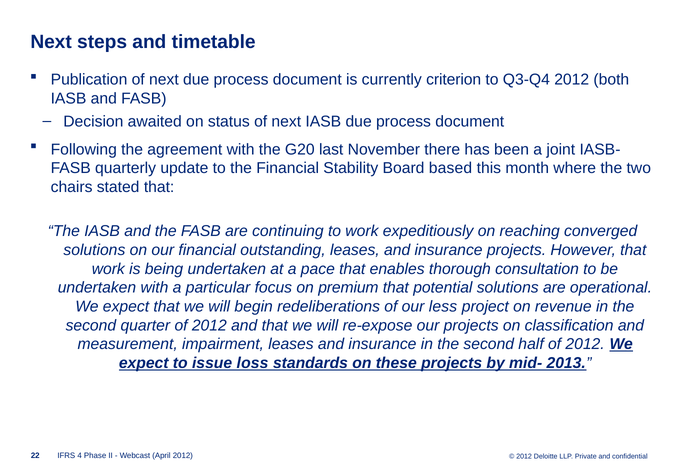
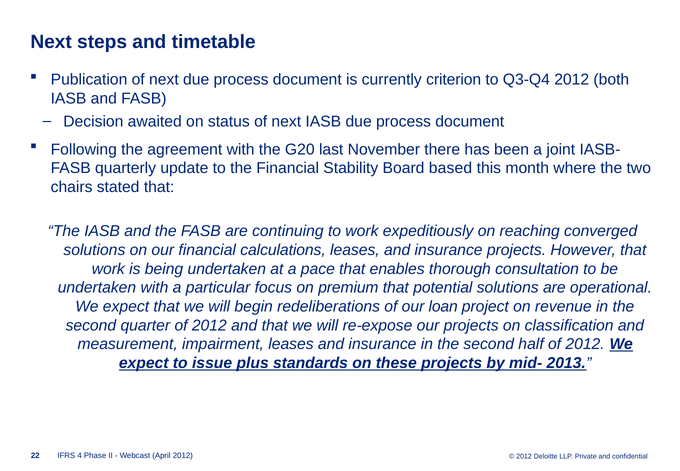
outstanding: outstanding -> calculations (283, 250)
less: less -> loan (443, 306)
loss: loss -> plus (253, 363)
